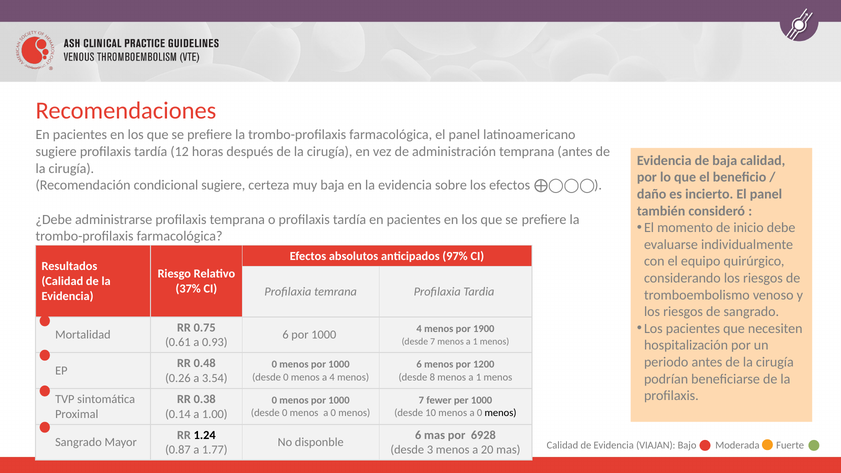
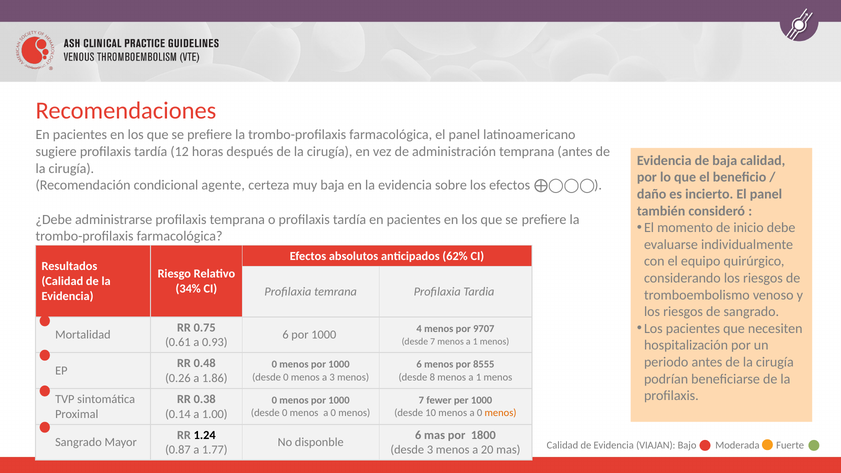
condicional sugiere: sugiere -> agente (223, 185)
97%: 97% -> 62% (455, 256)
37%: 37% -> 34% (188, 289)
1900: 1900 -> 9707 (484, 329)
1200: 1200 -> 8555 (484, 364)
a 4: 4 -> 3 (332, 377)
3.54: 3.54 -> 1.86 (215, 378)
menos colour: black -> orange (501, 413)
6928: 6928 -> 1800 (483, 435)
